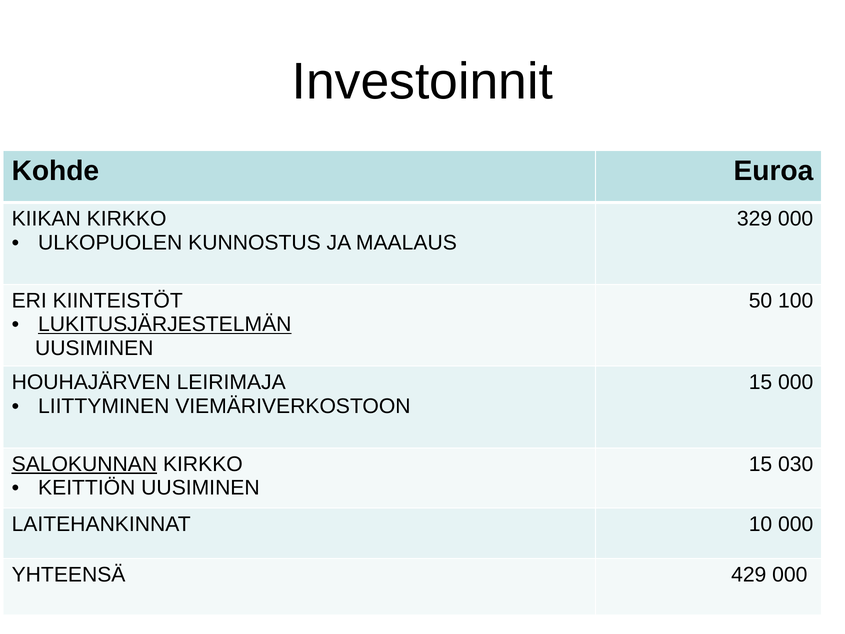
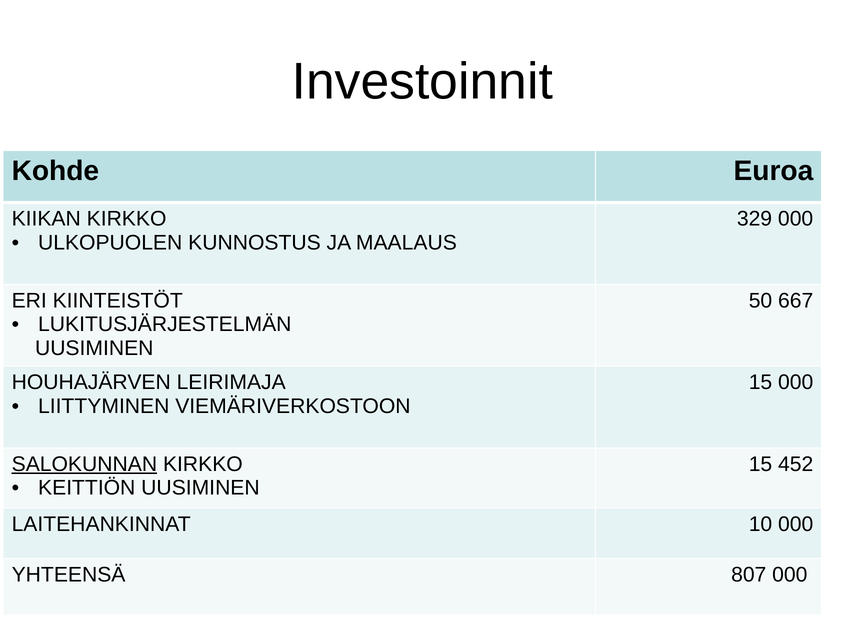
100: 100 -> 667 (796, 301)
LUKITUSJÄRJESTELMÄN underline: present -> none (165, 324)
030: 030 -> 452 (796, 464)
429: 429 -> 807 (749, 575)
